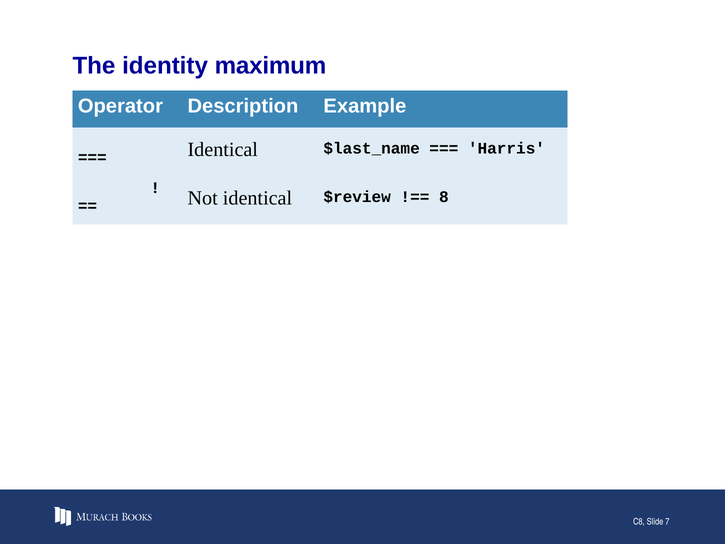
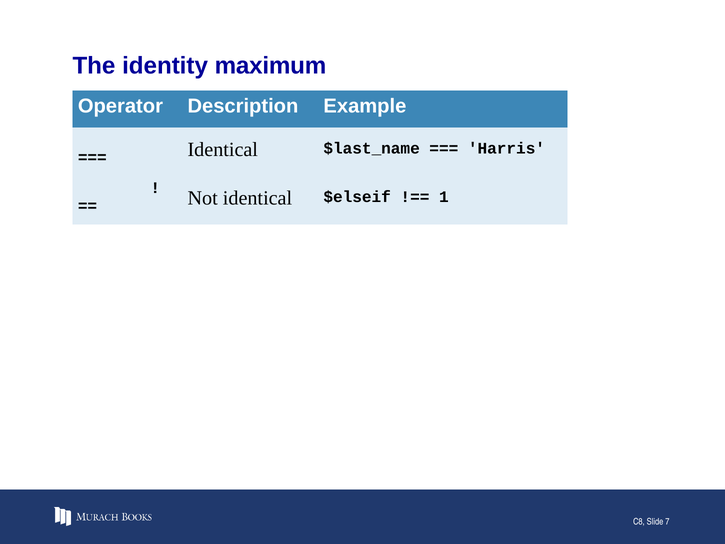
$review: $review -> $elseif (357, 197)
8: 8 -> 1 (444, 197)
